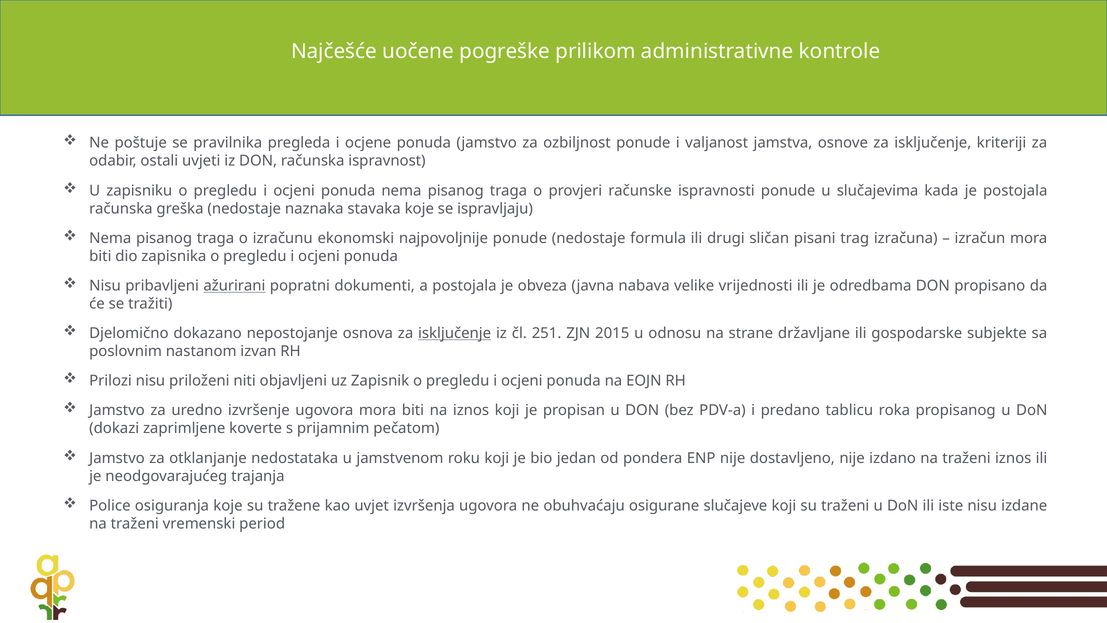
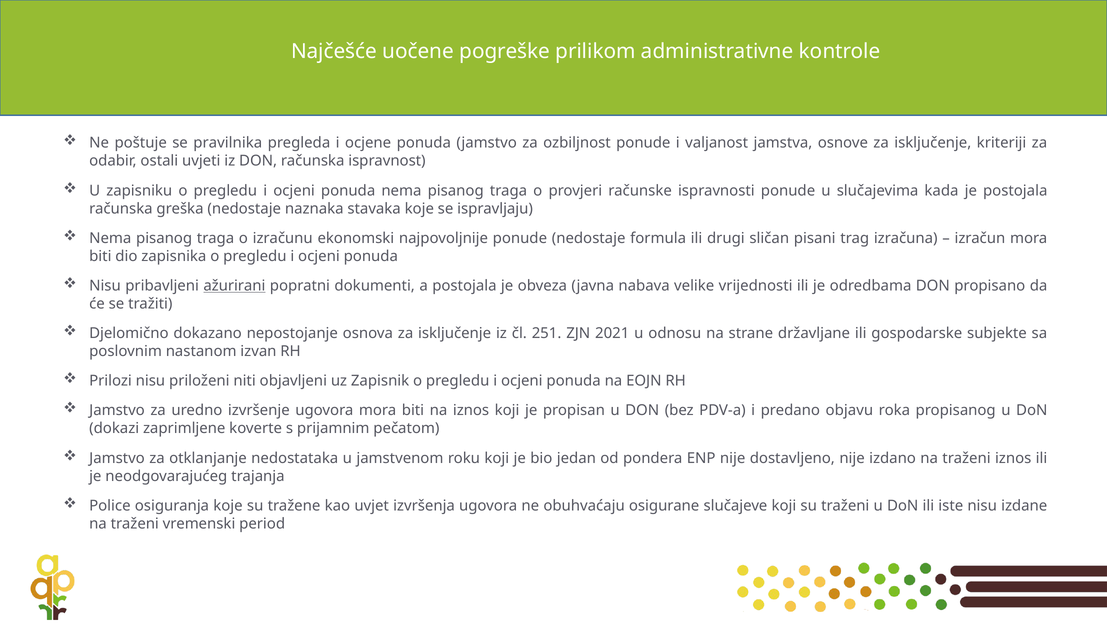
isključenje underline: present -> none (455, 333)
2015: 2015 -> 2021 (612, 333)
tablicu: tablicu -> objavu (849, 410)
